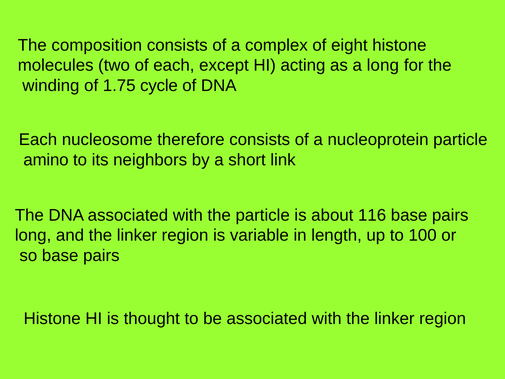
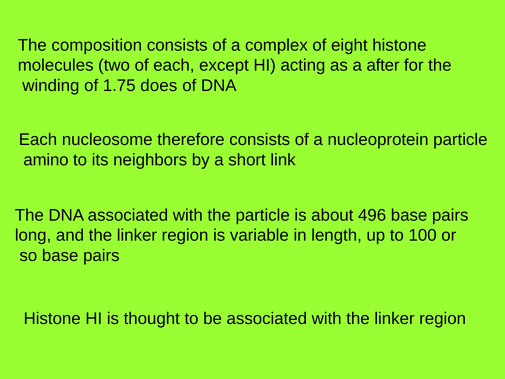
a long: long -> after (383, 65)
cycle: cycle -> does (159, 86)
116: 116 -> 496 (372, 215)
